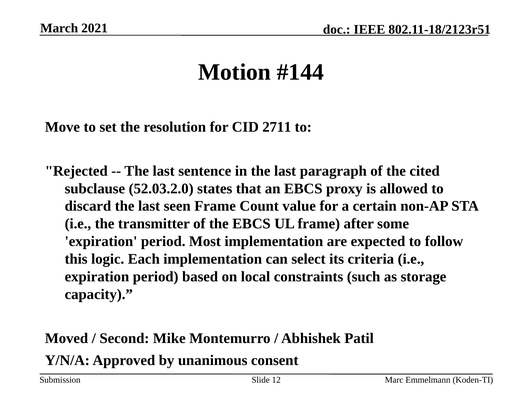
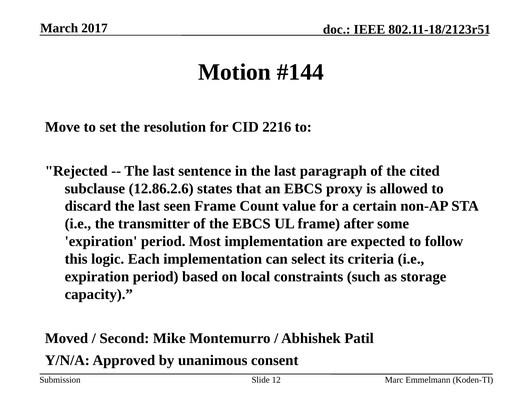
2021: 2021 -> 2017 (95, 28)
2711: 2711 -> 2216 (277, 127)
52.03.2.0: 52.03.2.0 -> 12.86.2.6 (161, 189)
